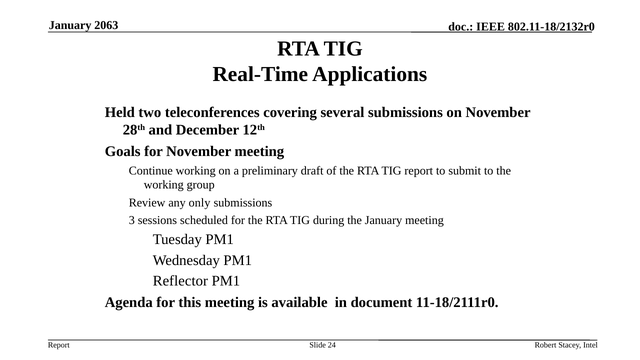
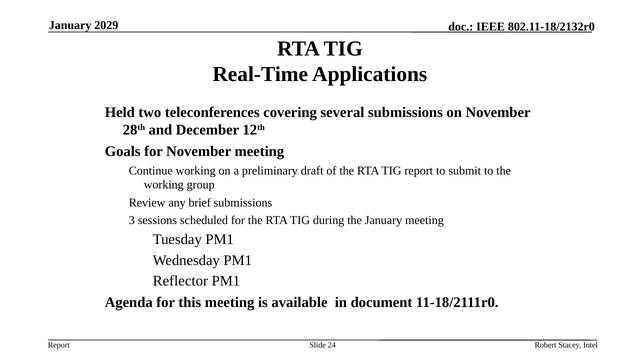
2063: 2063 -> 2029 (106, 25)
only: only -> brief (200, 203)
